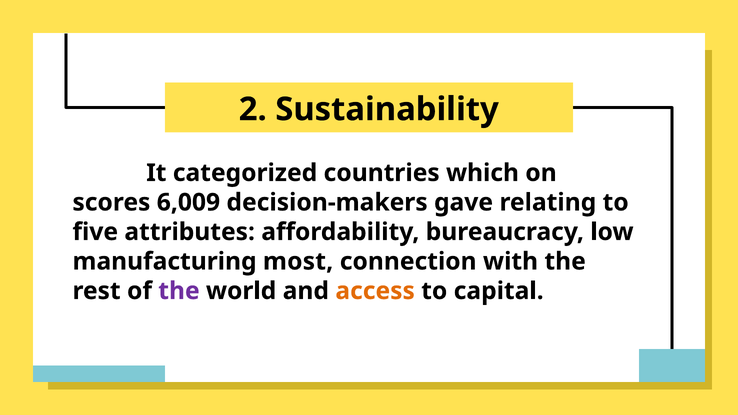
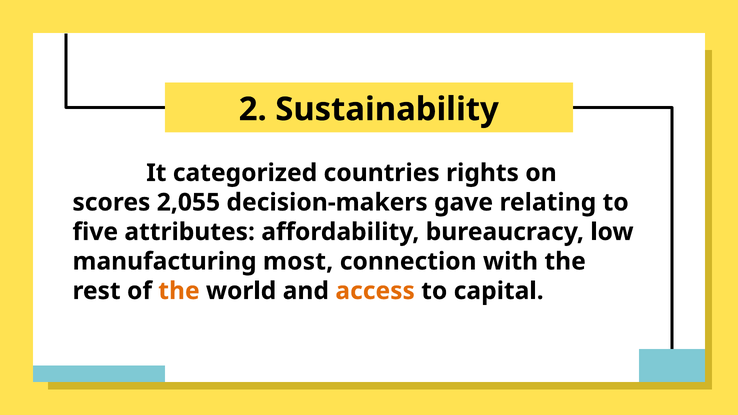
which: which -> rights (482, 173)
6,009: 6,009 -> 2,055 (188, 202)
the colour: purple -> orange (179, 291)
